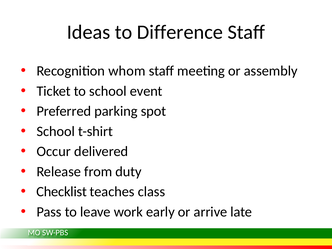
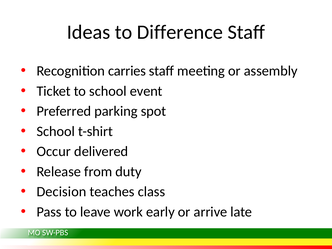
whom: whom -> carries (127, 71)
Checklist: Checklist -> Decision (61, 192)
